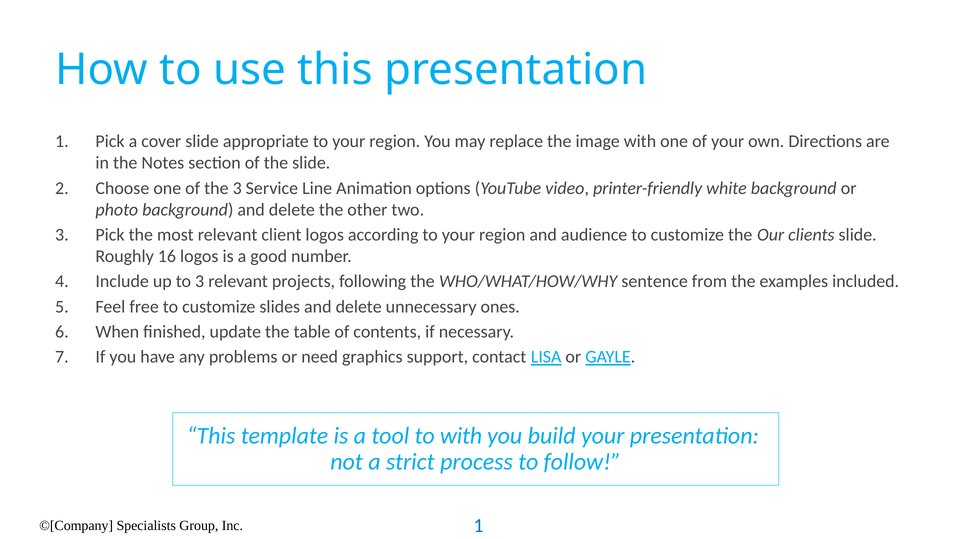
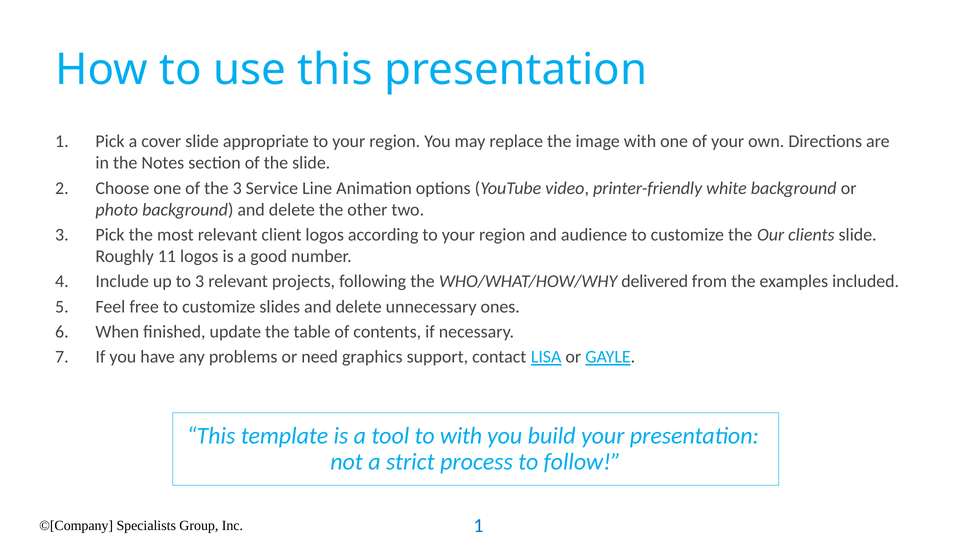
16: 16 -> 11 (167, 256)
sentence: sentence -> delivered (655, 281)
